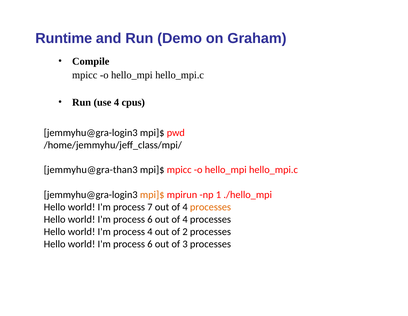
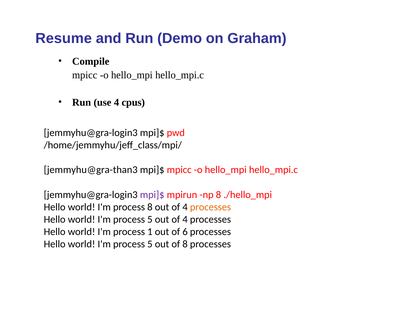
Runtime: Runtime -> Resume (64, 38)
mpi]$ colour: orange -> purple (152, 194)
np 1: 1 -> 8 (219, 194)
process 7: 7 -> 8 (150, 207)
6: 6 -> 5 (150, 219)
process 4: 4 -> 1 (150, 231)
2: 2 -> 6 (185, 231)
6: 6 -> 5 (150, 244)
of 3: 3 -> 8 (185, 244)
